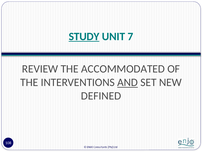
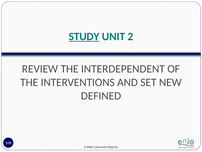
7: 7 -> 2 (130, 36)
ACCOMMODATED: ACCOMMODATED -> INTERDEPENDENT (123, 69)
AND underline: present -> none (128, 82)
